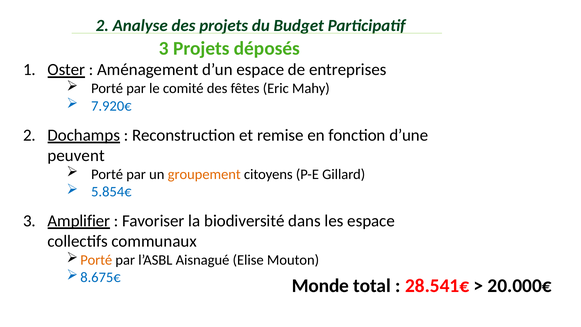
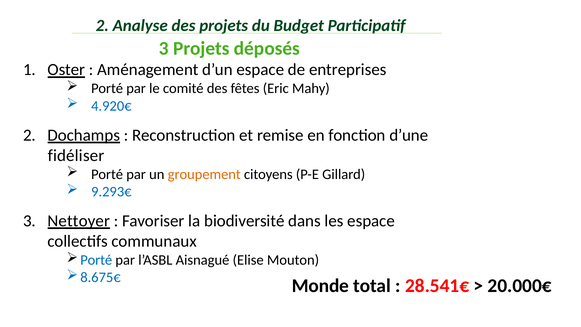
7.920€: 7.920€ -> 4.920€ (111, 106)
peuvent: peuvent -> fidéliser (76, 155)
5.854€: 5.854€ -> 9.293€ (111, 192)
Amplifier: Amplifier -> Nettoyer (79, 221)
Porté colour: orange -> blue (96, 260)
